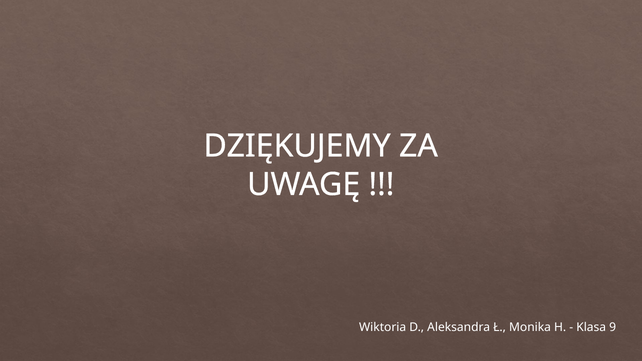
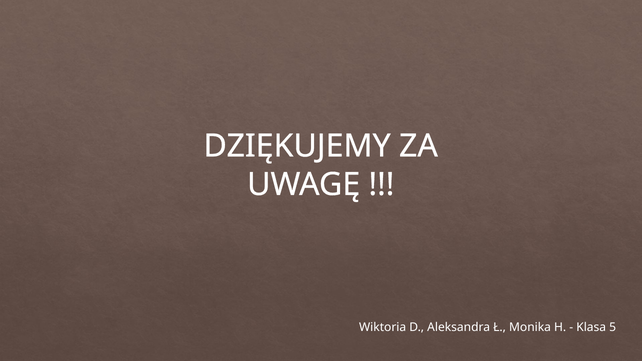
9: 9 -> 5 (613, 328)
